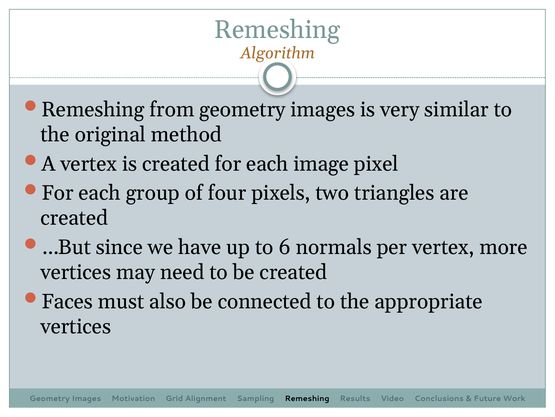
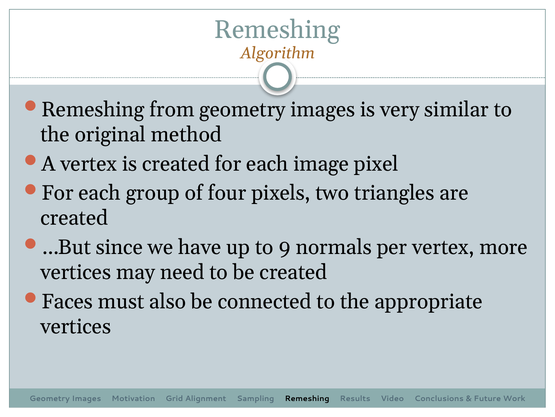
6: 6 -> 9 (285, 247)
